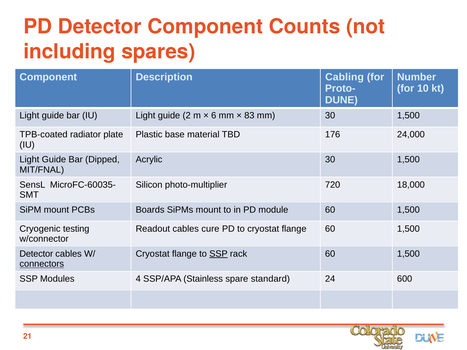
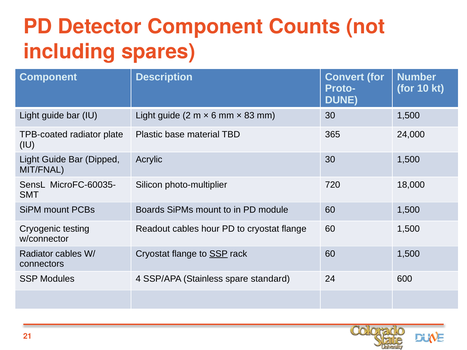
Cabling: Cabling -> Convert (345, 77)
176: 176 -> 365 (333, 135)
cure: cure -> hour (210, 229)
Detector: Detector -> Radiator (36, 254)
connectors underline: present -> none (42, 264)
